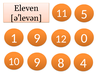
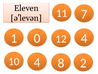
5: 5 -> 7 (84, 14)
1 9: 9 -> 0 (37, 38)
12 0: 0 -> 4 (84, 38)
10 9: 9 -> 4 (37, 62)
4: 4 -> 2 (83, 63)
